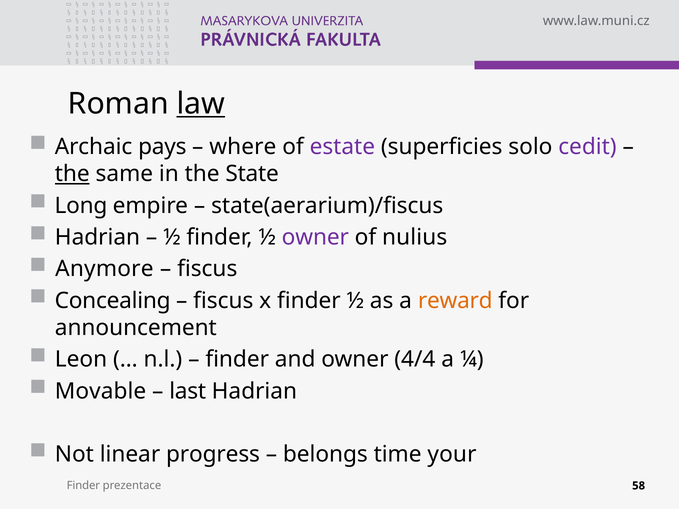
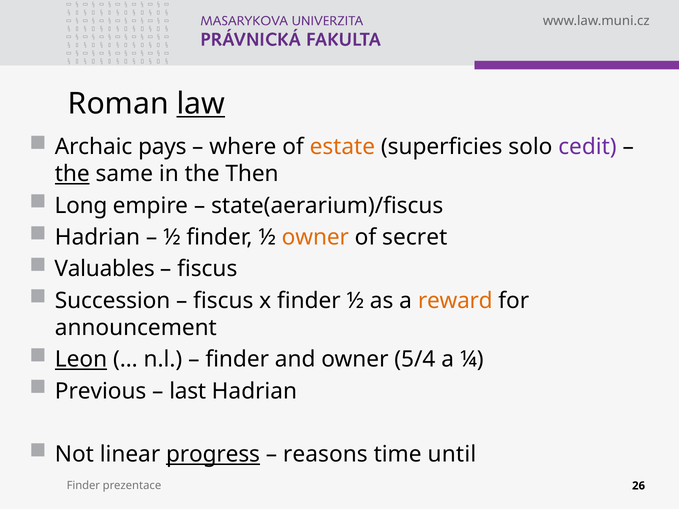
estate colour: purple -> orange (342, 147)
State: State -> Then (252, 174)
owner colour: purple -> orange (315, 237)
nulius: nulius -> secret (415, 237)
Anymore: Anymore -> Valuables (105, 269)
Concealing: Concealing -> Succession (113, 301)
Leon underline: none -> present (81, 360)
4/4: 4/4 -> 5/4 (415, 360)
Movable: Movable -> Previous (101, 391)
progress underline: none -> present (213, 455)
belongs: belongs -> reasons (325, 455)
your: your -> until (452, 455)
58: 58 -> 26 (639, 486)
